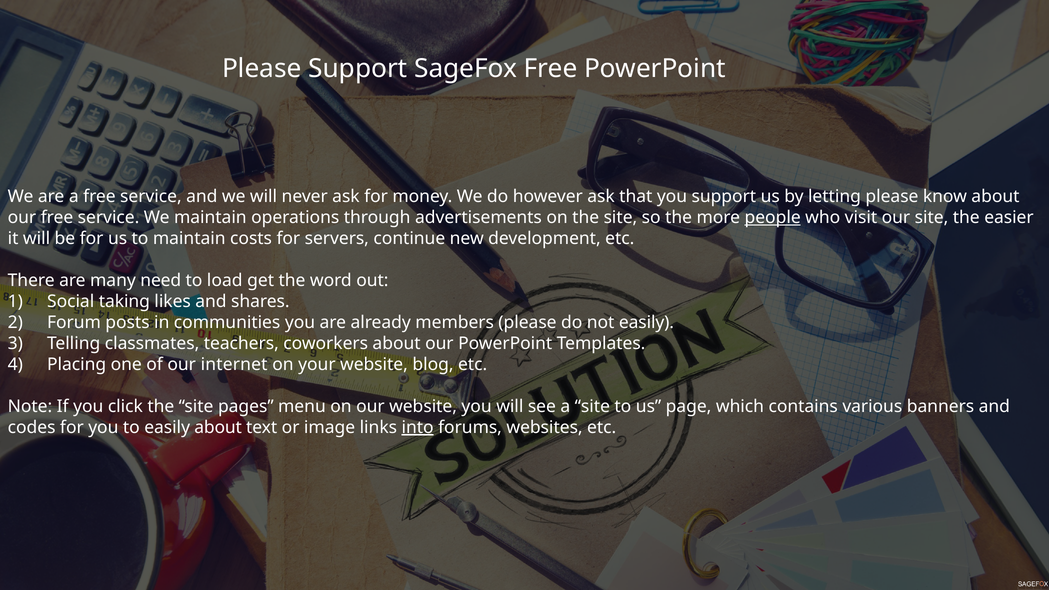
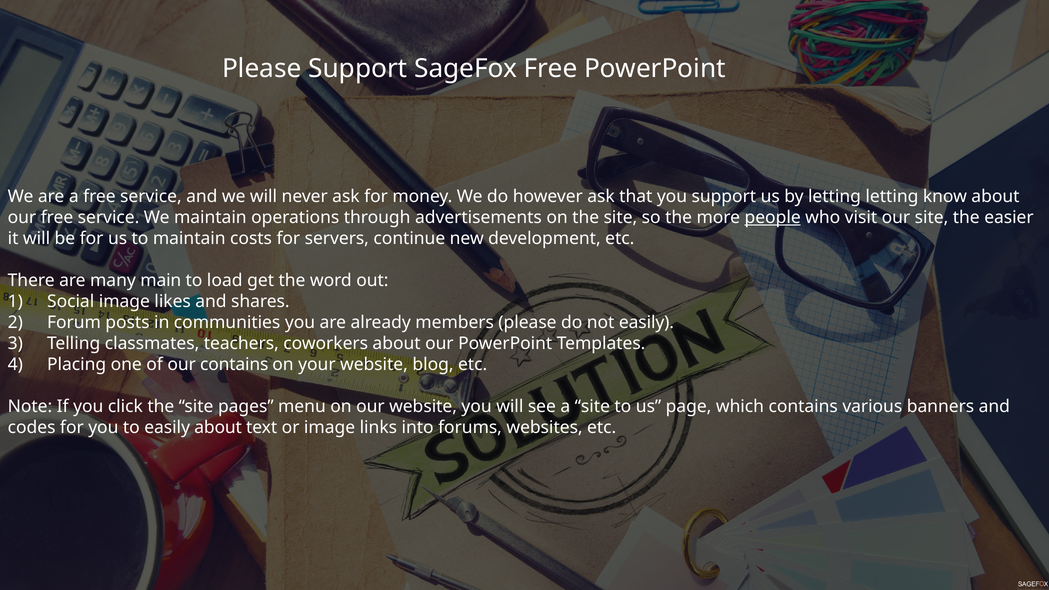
letting please: please -> letting (892, 197)
need: need -> main (161, 280)
Social taking: taking -> image (124, 301)
our internet: internet -> contains (234, 364)
into underline: present -> none (418, 427)
